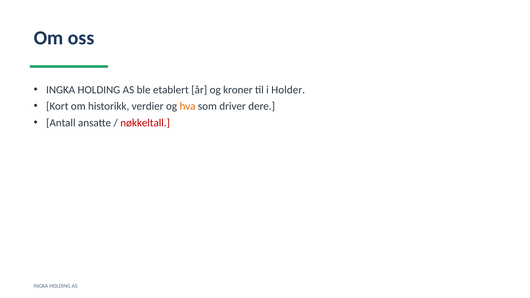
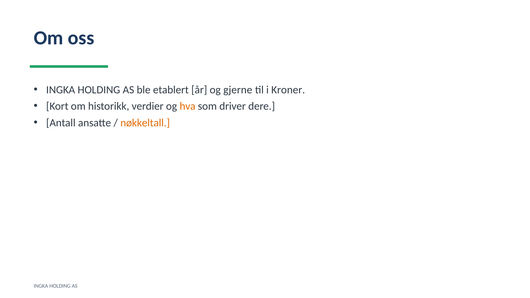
kroner: kroner -> gjerne (238, 90)
Holder: Holder -> Kroner (288, 90)
nøkkeltall colour: red -> orange (145, 123)
